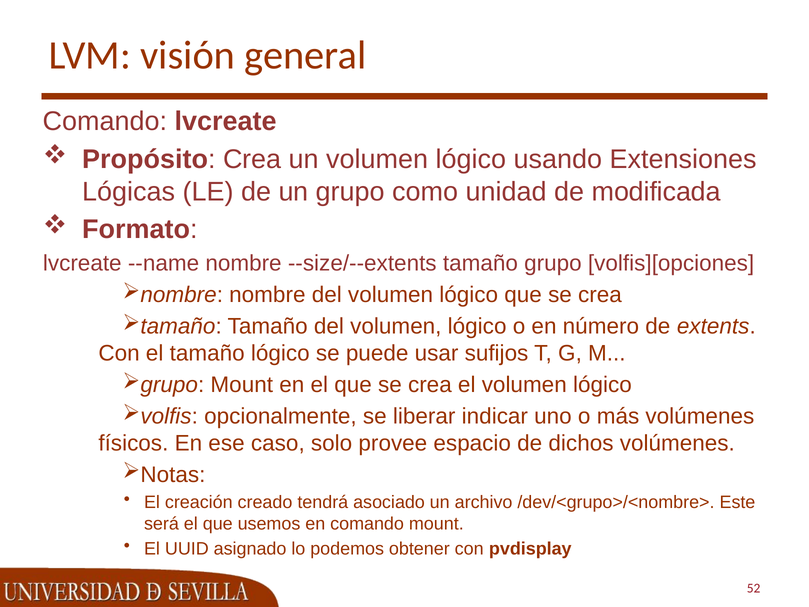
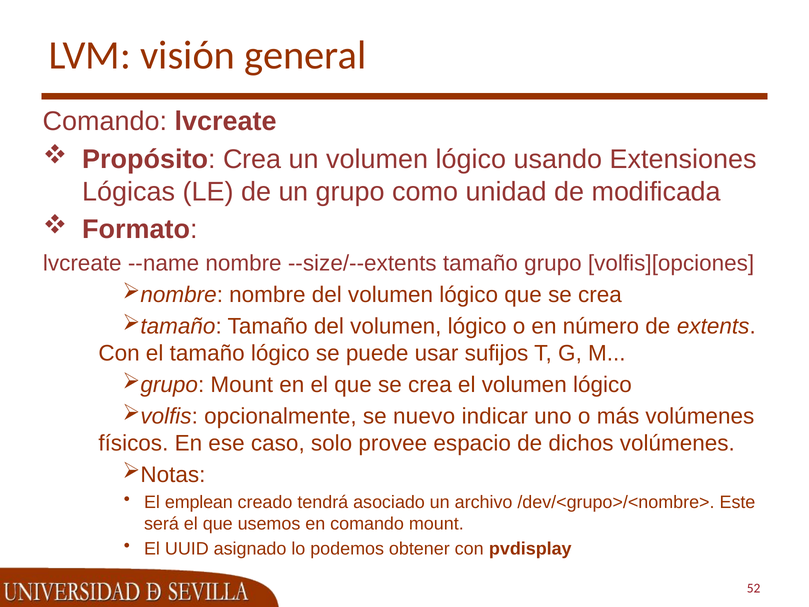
liberar: liberar -> nuevo (424, 416)
creación: creación -> emplean (199, 502)
